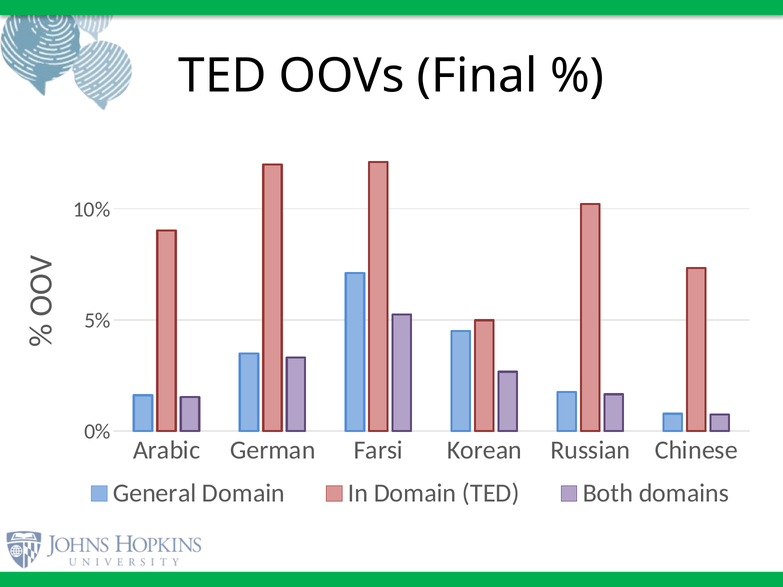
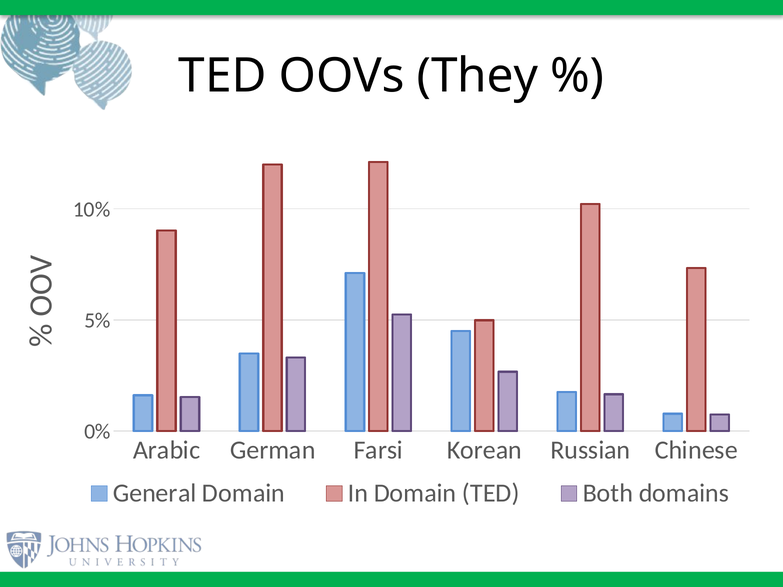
Final: Final -> They (477, 76)
